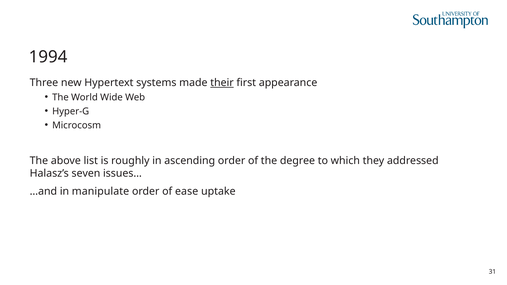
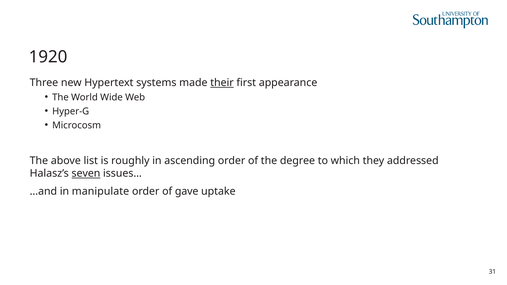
1994: 1994 -> 1920 (48, 57)
seven underline: none -> present (86, 173)
ease: ease -> gave (187, 191)
